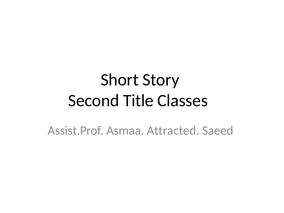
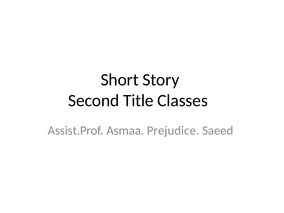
Attracted: Attracted -> Prejudice (173, 131)
